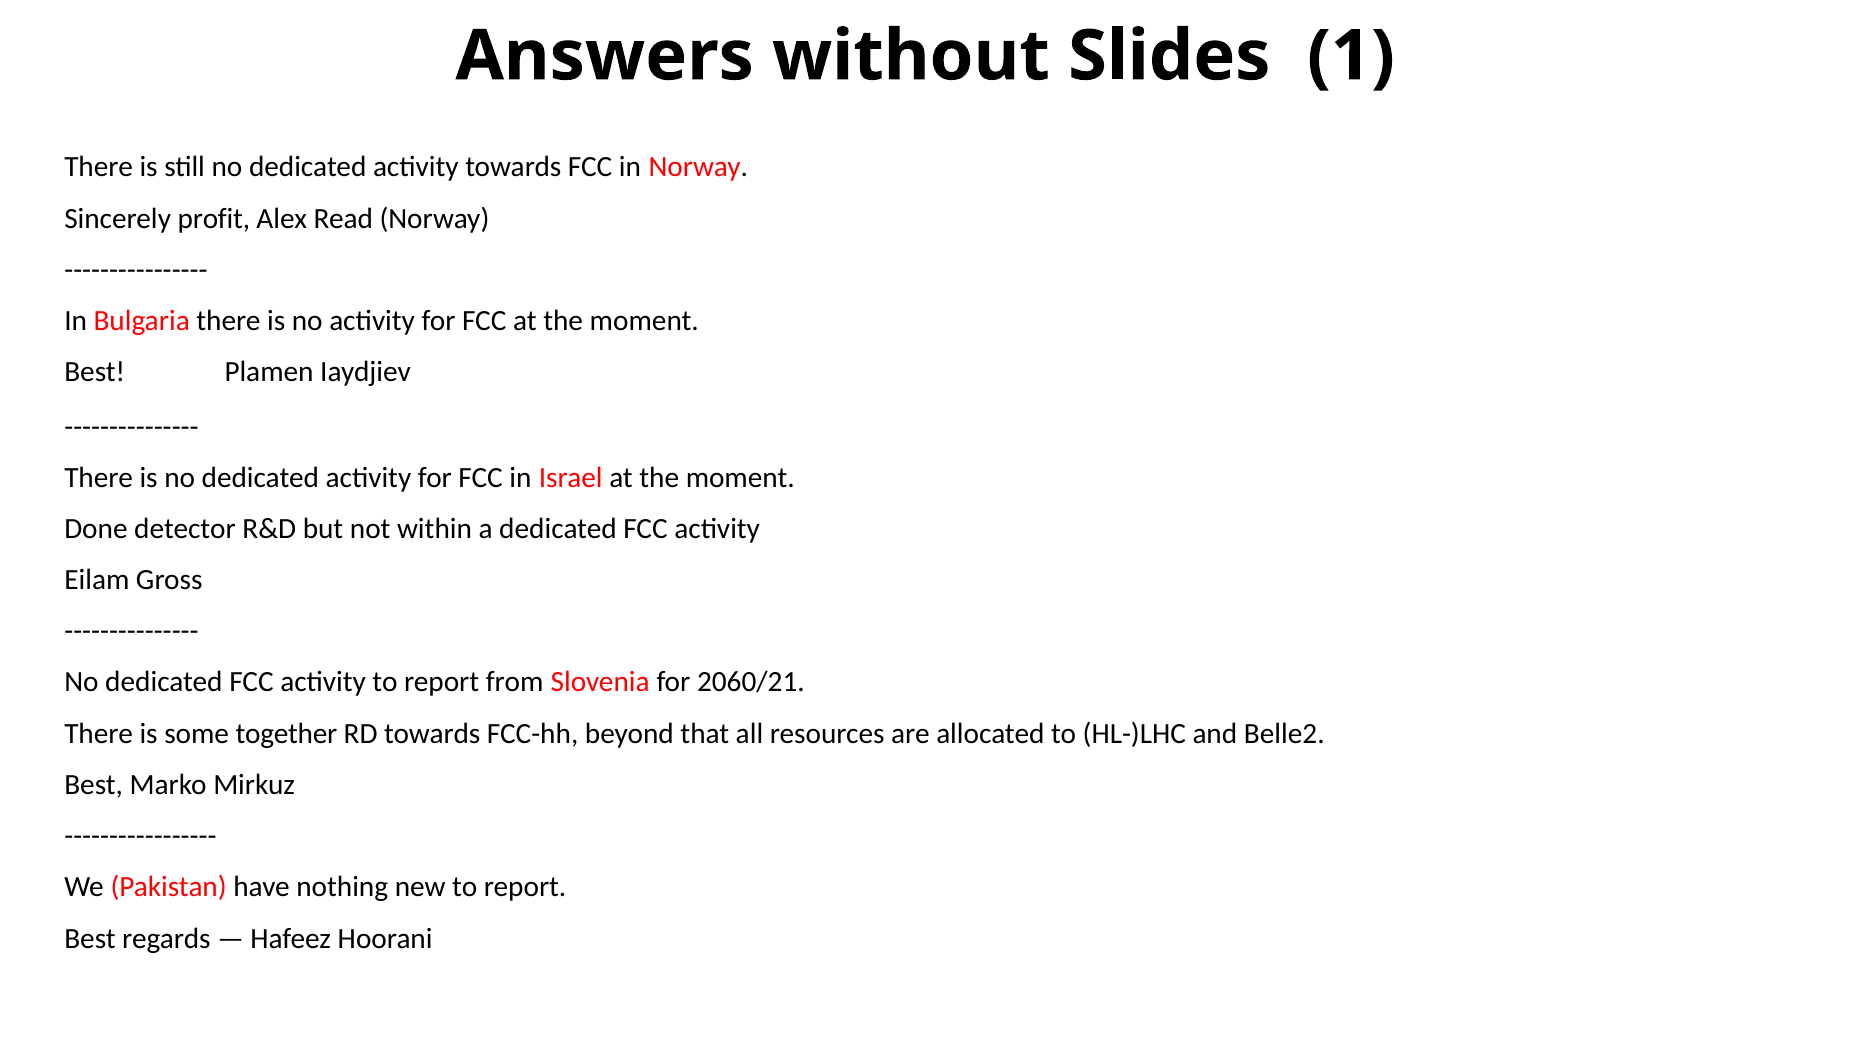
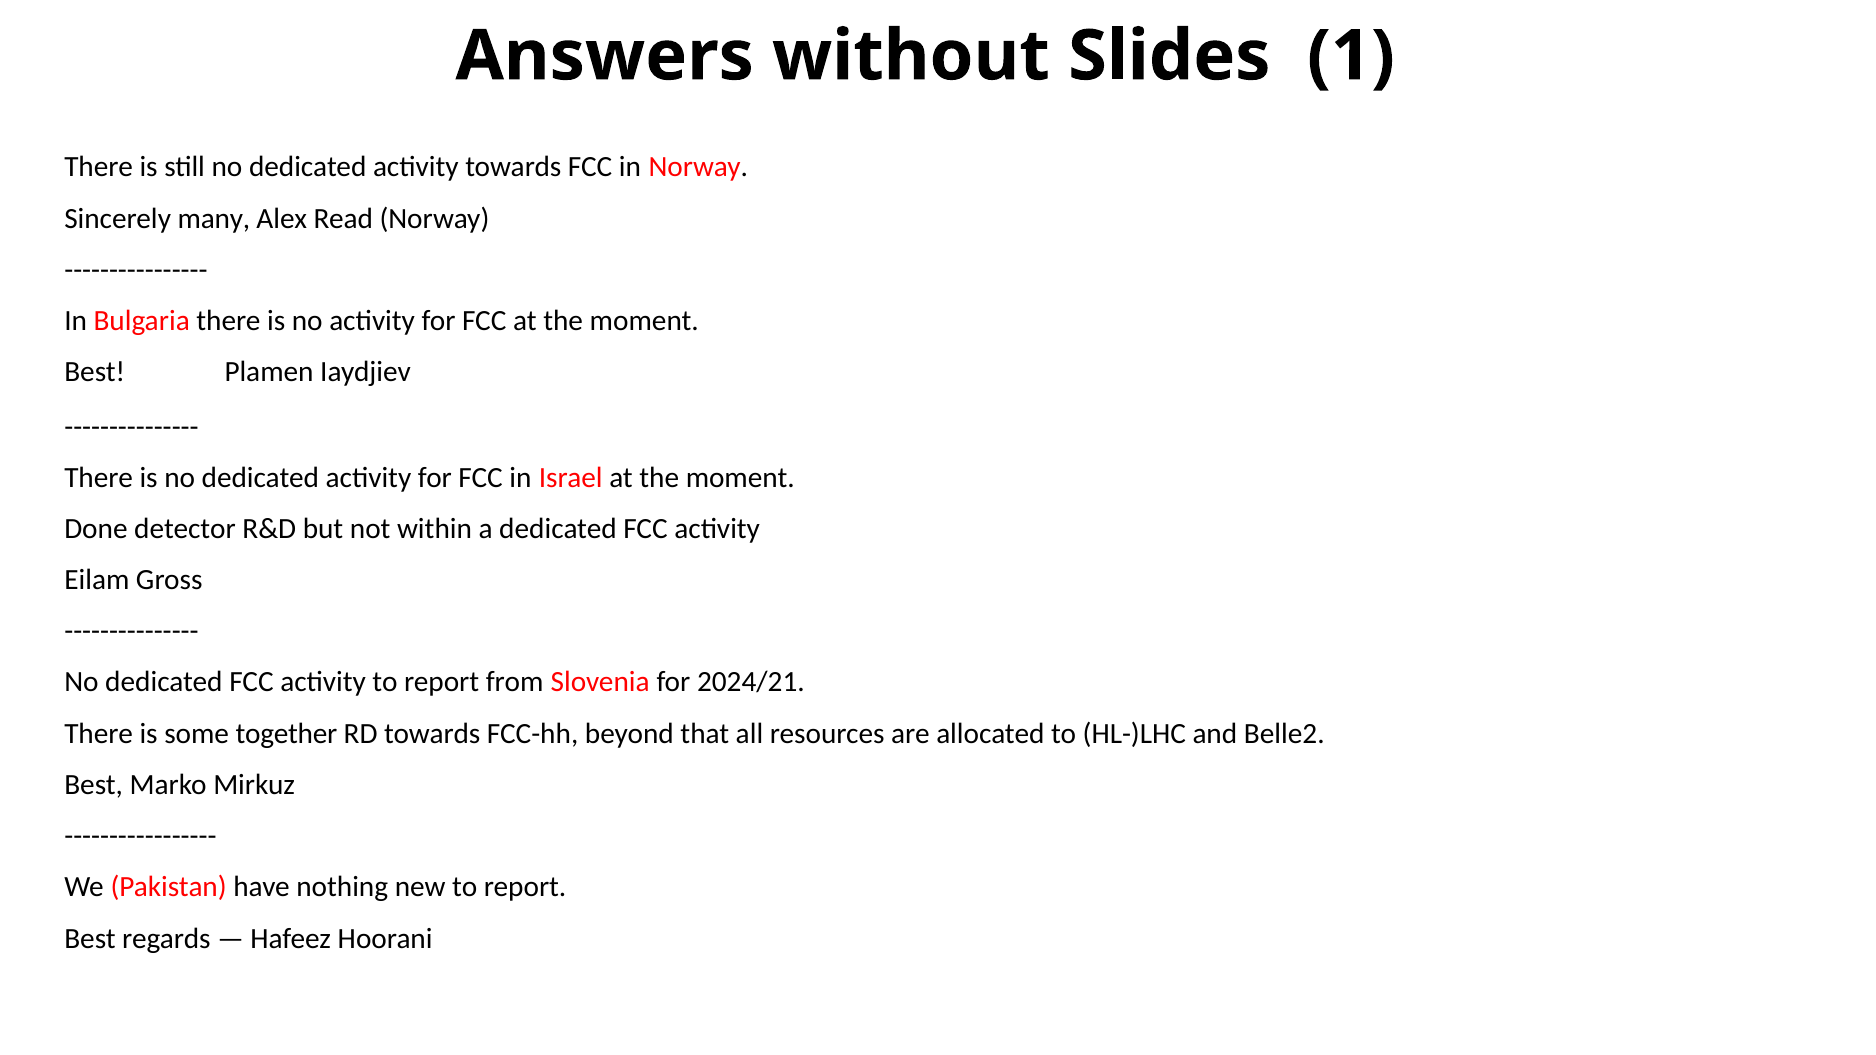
profit: profit -> many (214, 219)
2060/21: 2060/21 -> 2024/21 (751, 682)
